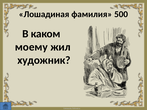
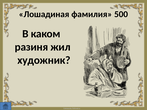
моему: моему -> разиня (31, 47)
